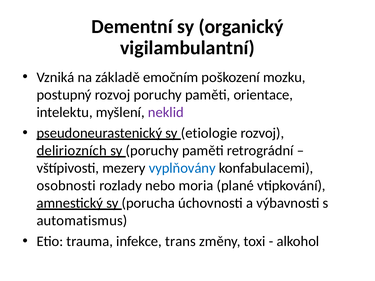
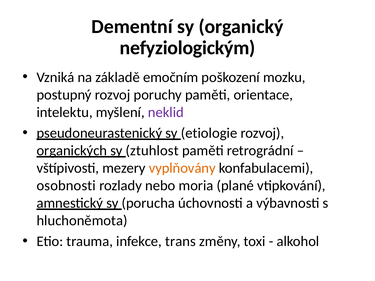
vigilambulantní: vigilambulantní -> nefyziologickým (188, 48)
deliriozních: deliriozních -> organických (72, 151)
sy poruchy: poruchy -> ztuhlost (152, 151)
vyplňovány colour: blue -> orange (182, 168)
automatismus: automatismus -> hluchoněmota (82, 221)
